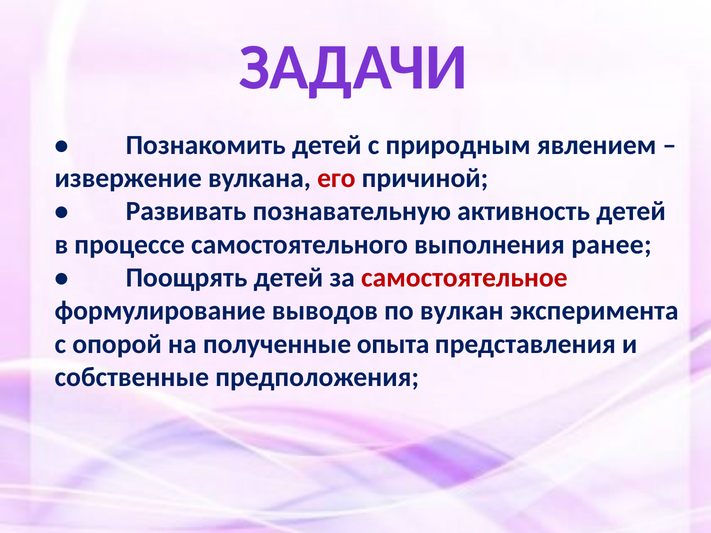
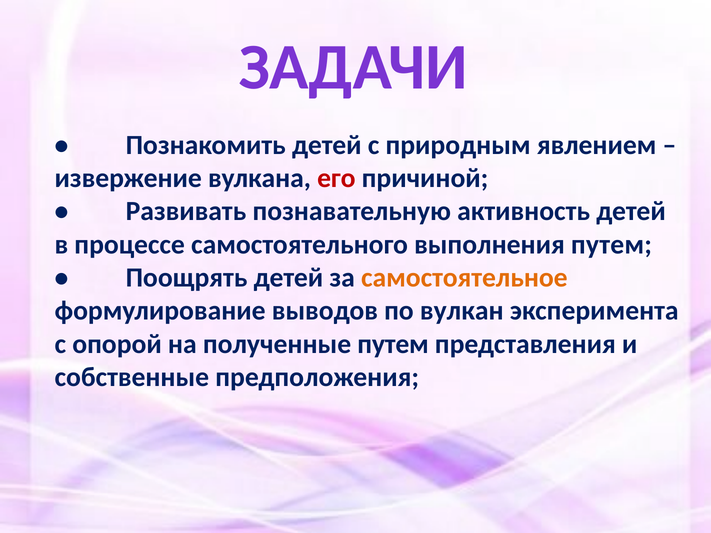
выполнения ранее: ранее -> путем (611, 245)
самостоятельное colour: red -> orange (464, 278)
полученные опыта: опыта -> путем (393, 344)
